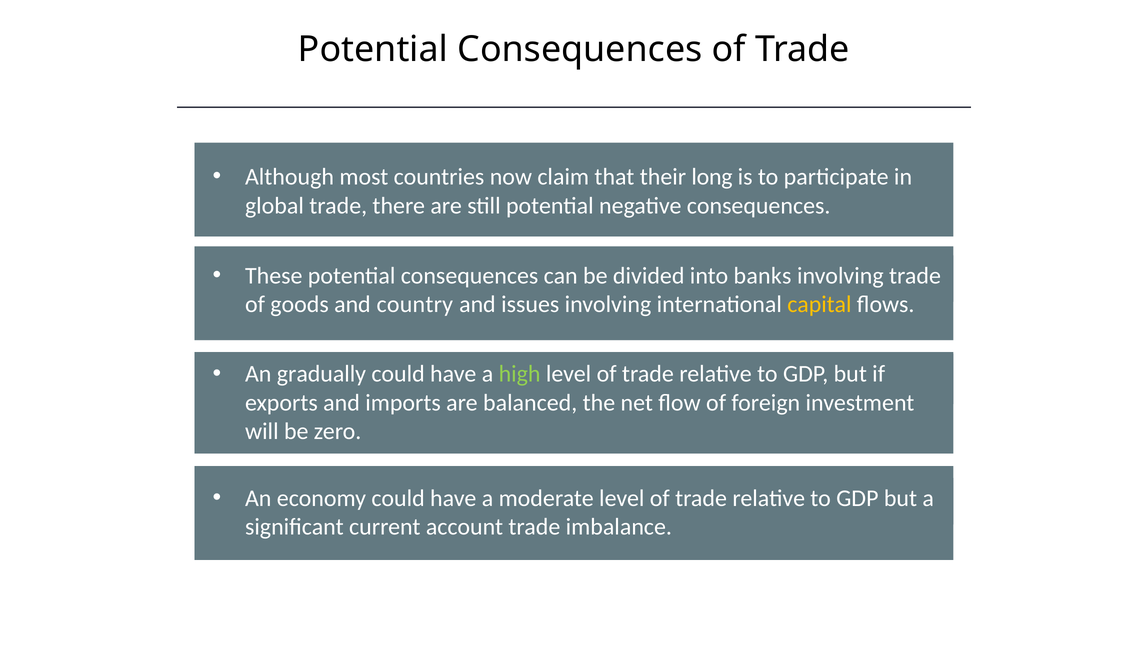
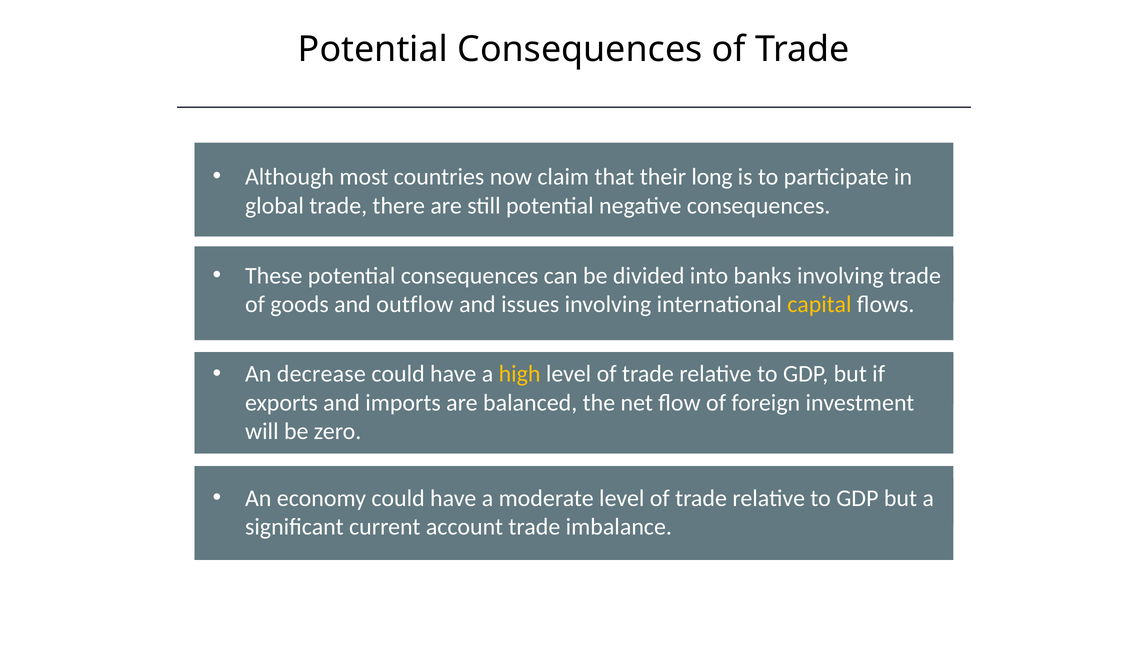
country: country -> outflow (415, 304)
gradually: gradually -> decrease (321, 374)
high colour: light green -> yellow (520, 374)
